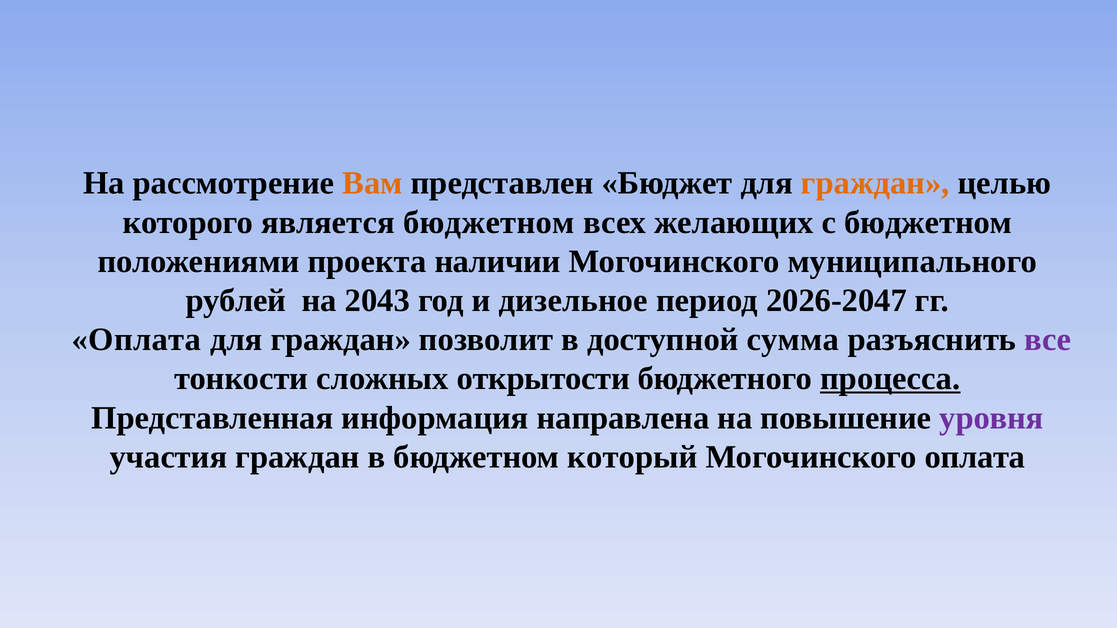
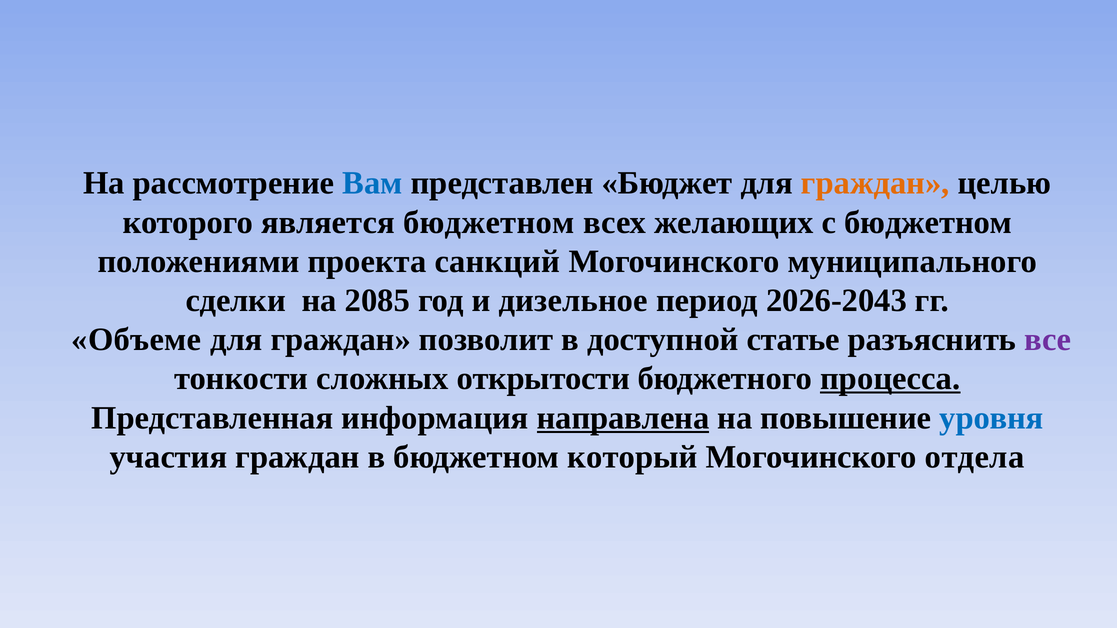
Вам colour: orange -> blue (373, 183)
наличии: наличии -> санкций (497, 262)
рублей: рублей -> сделки (236, 301)
2043: 2043 -> 2085 (377, 301)
2026-2047: 2026-2047 -> 2026-2043 (836, 301)
Оплата: Оплата -> Объеме (136, 340)
сумма: сумма -> статье (793, 340)
направлена underline: none -> present (623, 418)
уровня colour: purple -> blue (991, 418)
Могочинского оплата: оплата -> отдела (975, 457)
